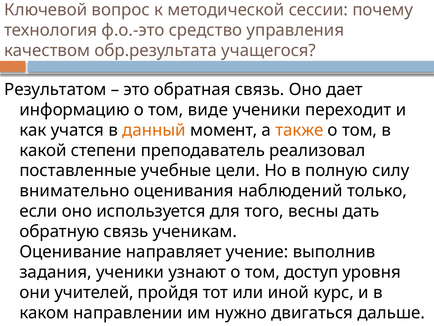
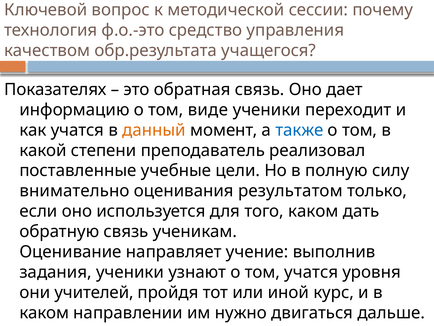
Результатом: Результатом -> Показателях (55, 89)
также colour: orange -> blue (299, 130)
наблюдений: наблюдений -> результатом (290, 191)
того весны: весны -> каком (313, 211)
том доступ: доступ -> учатся (311, 272)
